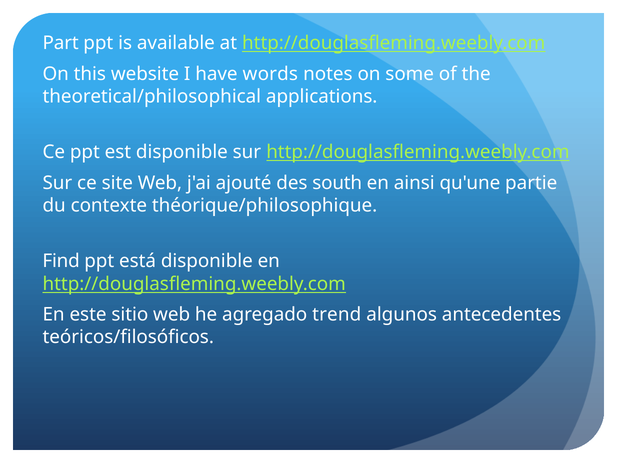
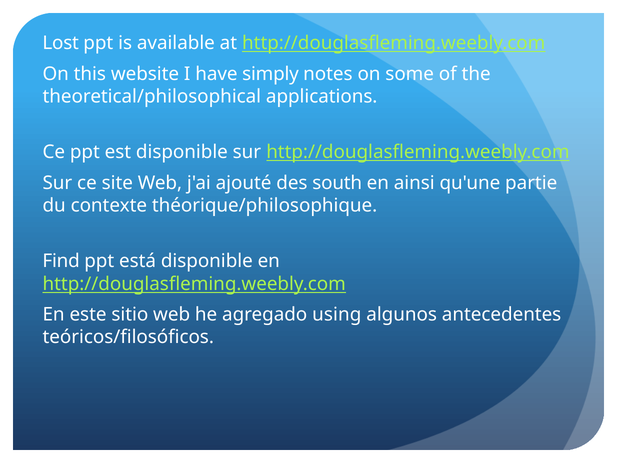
Part: Part -> Lost (61, 43)
words: words -> simply (271, 74)
trend: trend -> using (337, 314)
